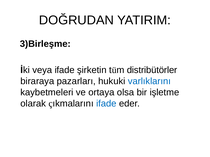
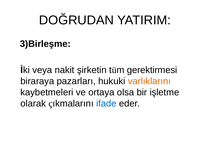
veya ifade: ifade -> nakit (65, 70)
distribütörler: distribütörler -> gerektirmesi (152, 70)
varlıklarını colour: blue -> orange (149, 81)
